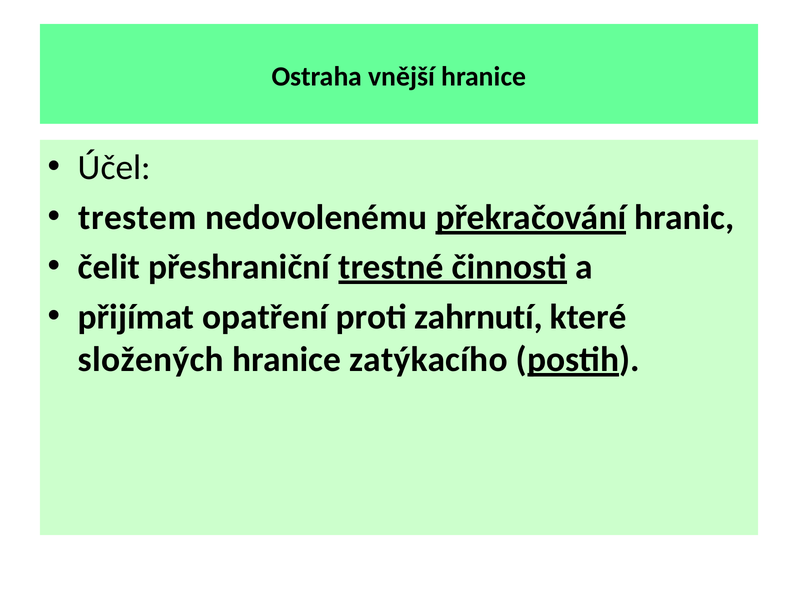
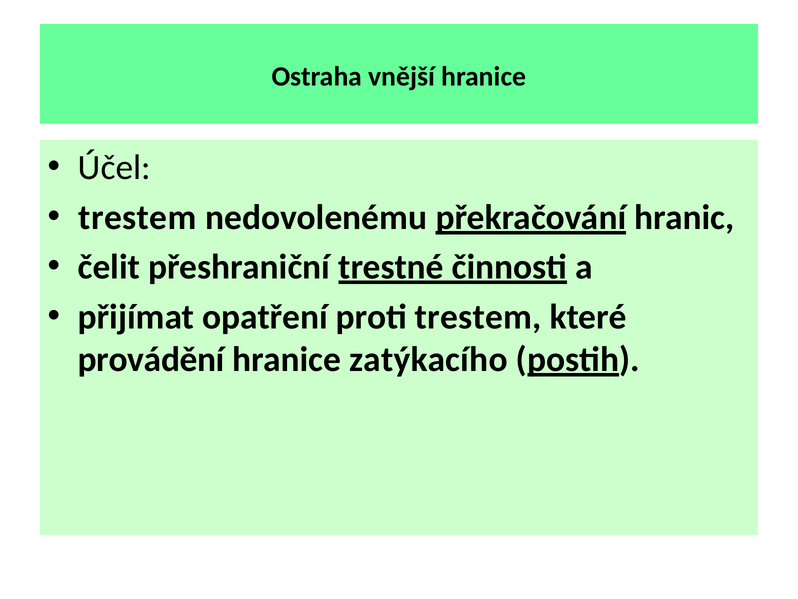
proti zahrnutí: zahrnutí -> trestem (478, 317)
složených: složených -> provádění (151, 359)
